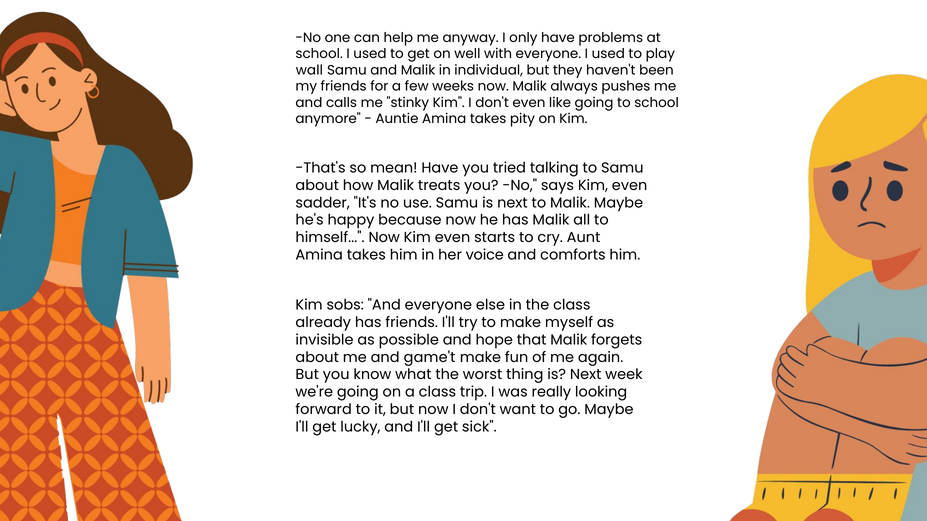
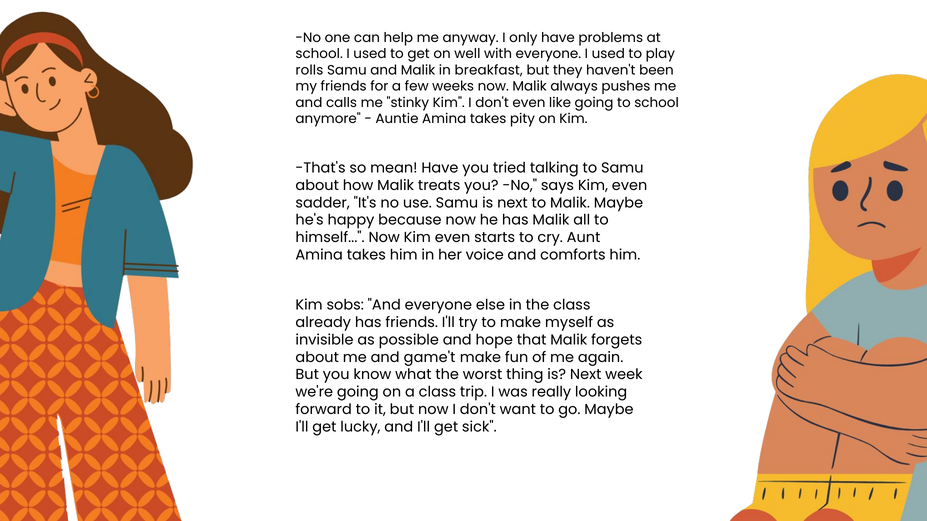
wall: wall -> rolls (309, 70)
individual: individual -> breakfast (489, 70)
